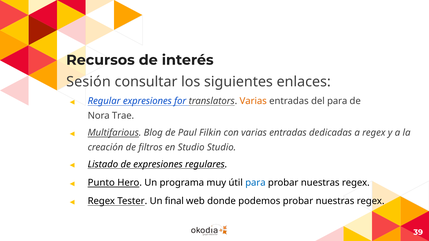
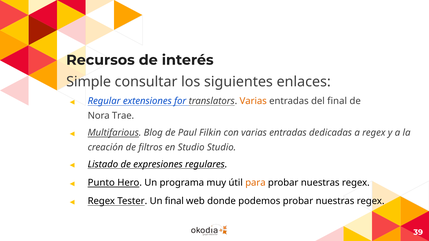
Sesión: Sesión -> Simple (89, 82)
Regular expresiones: expresiones -> extensiones (147, 101)
del para: para -> final (337, 101)
para colour: blue -> orange (255, 183)
